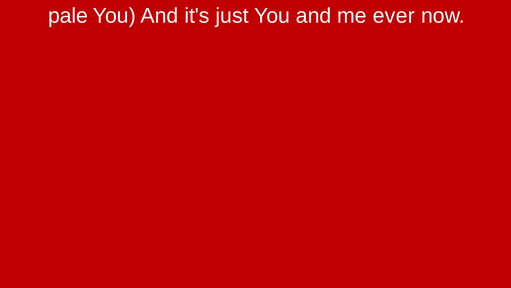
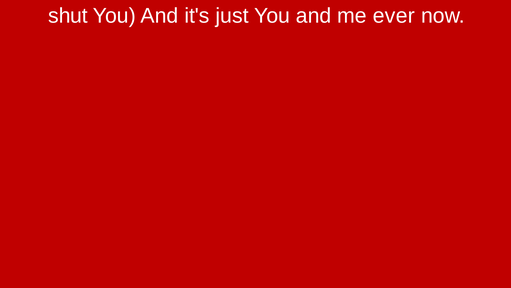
pale: pale -> shut (68, 16)
